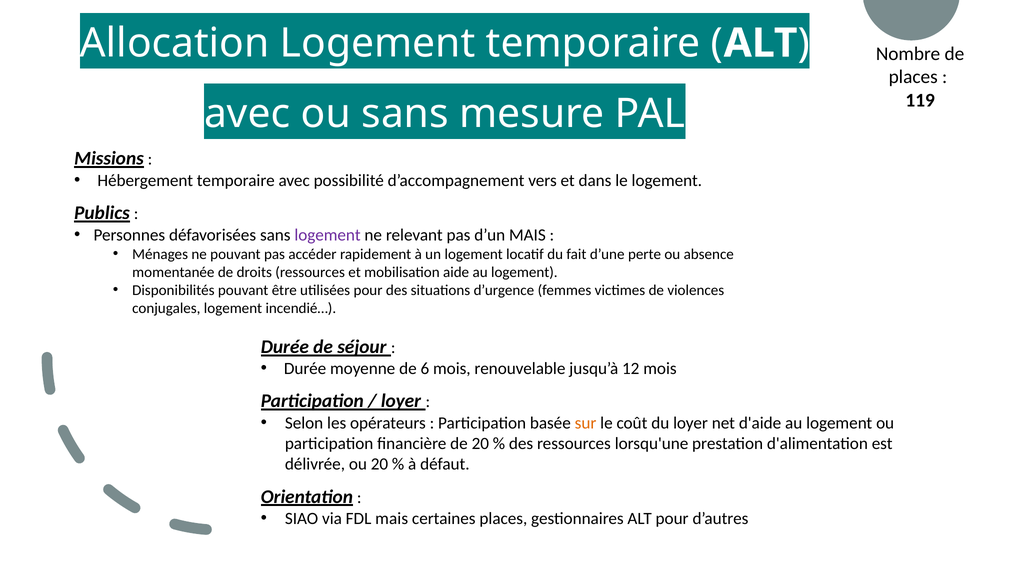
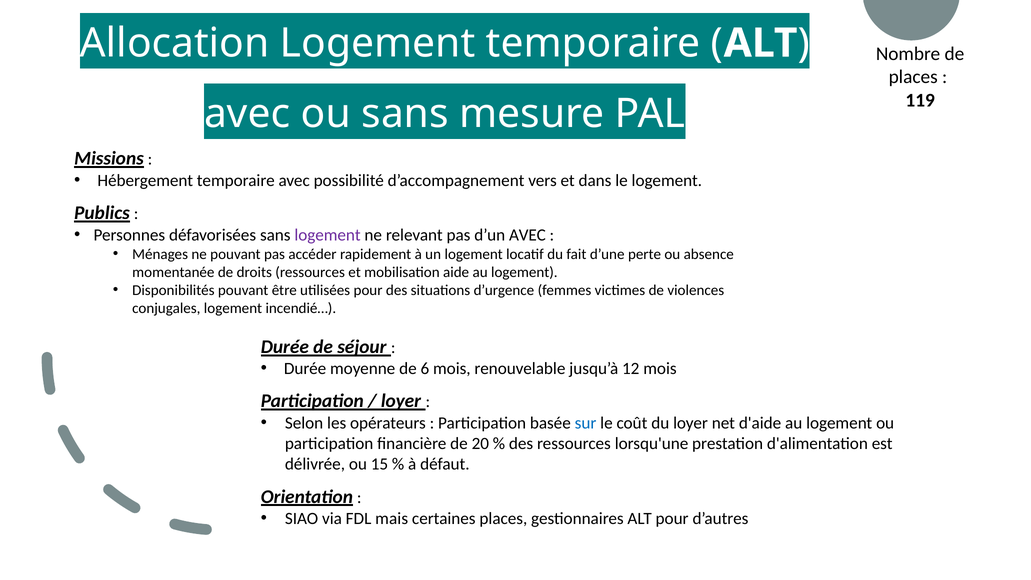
d’un MAIS: MAIS -> AVEC (527, 235)
sur colour: orange -> blue (586, 423)
ou 20: 20 -> 15 (379, 464)
